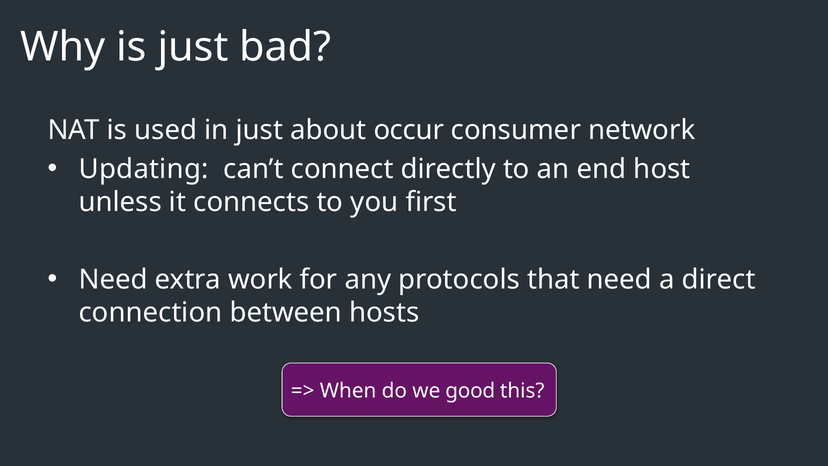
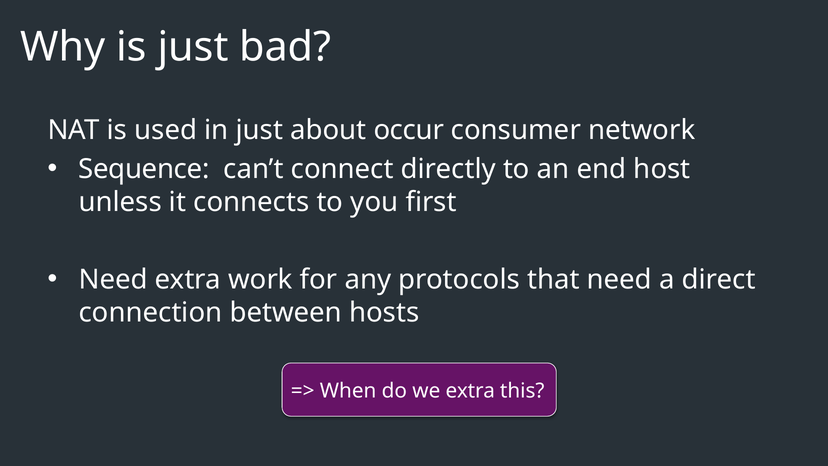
Updating: Updating -> Sequence (144, 169)
we good: good -> extra (470, 391)
